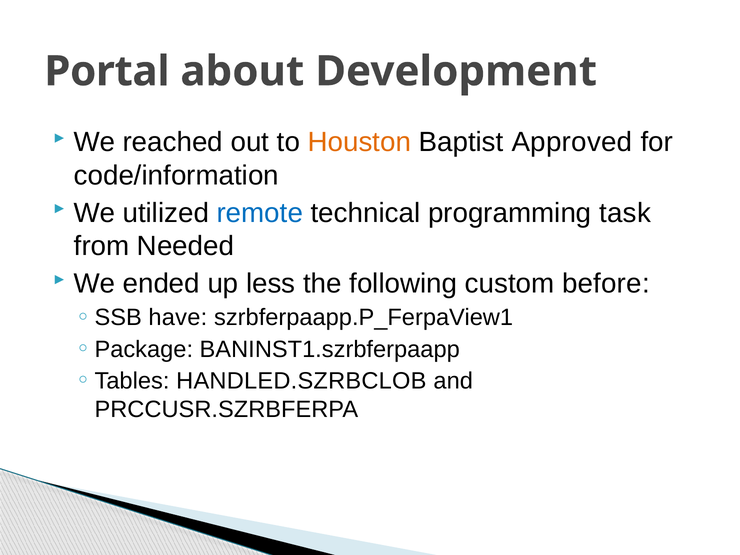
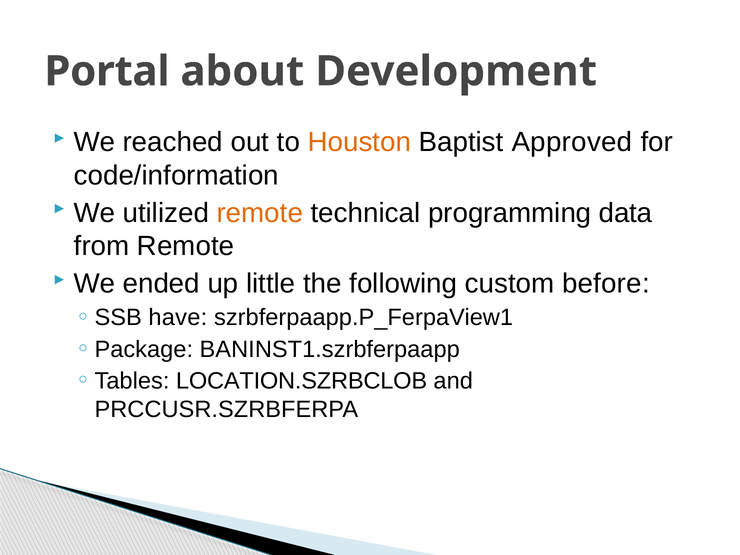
remote colour: blue -> orange (260, 213)
task: task -> data (625, 213)
from Needed: Needed -> Remote (186, 246)
less: less -> little (271, 284)
HANDLED.SZRBCLOB: HANDLED.SZRBCLOB -> LOCATION.SZRBCLOB (302, 381)
